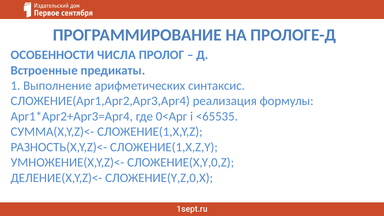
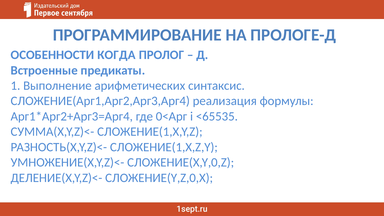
ЧИСЛА: ЧИСЛА -> КОГДА (116, 55)
